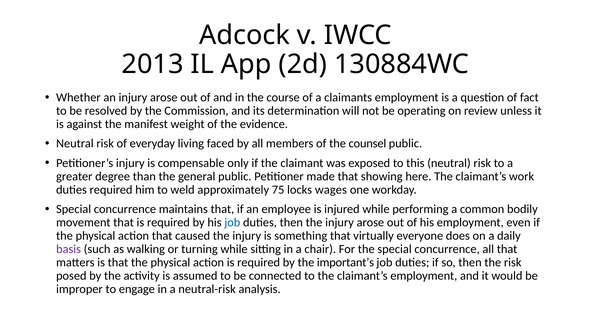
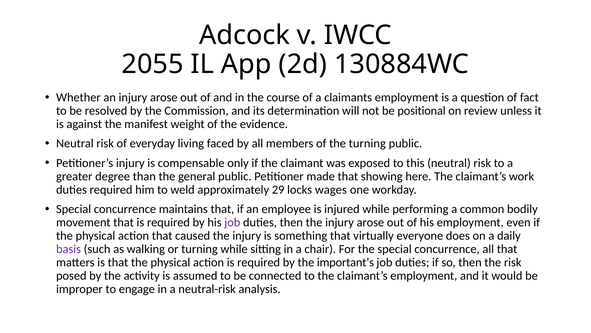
2013: 2013 -> 2055 (153, 64)
operating: operating -> positional (422, 111)
the counsel: counsel -> turning (367, 143)
75: 75 -> 29 (278, 189)
job colour: blue -> purple (232, 222)
